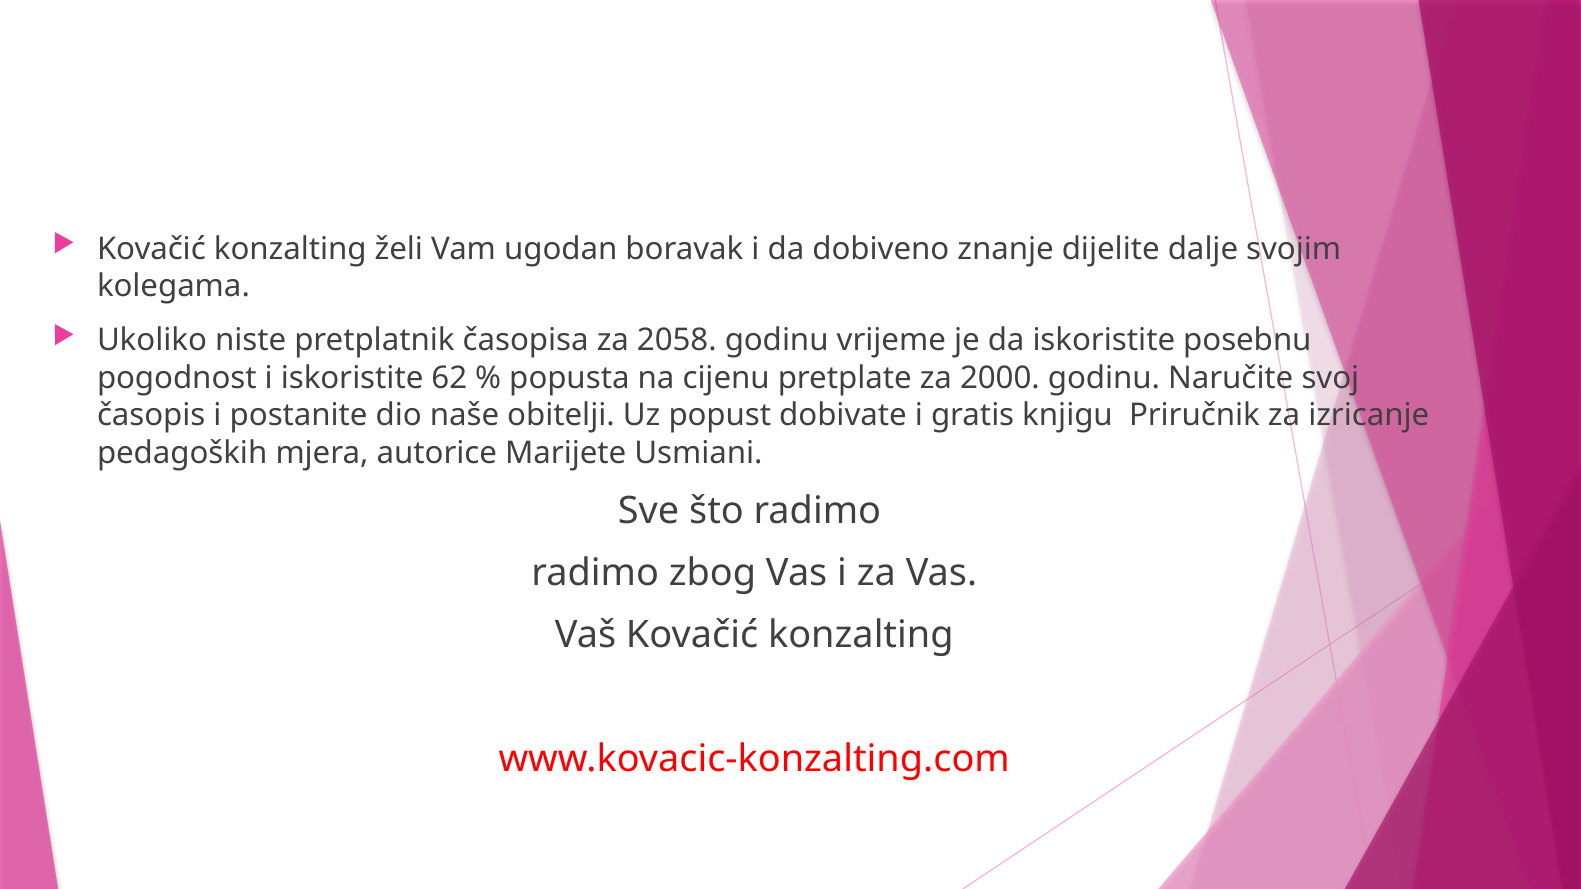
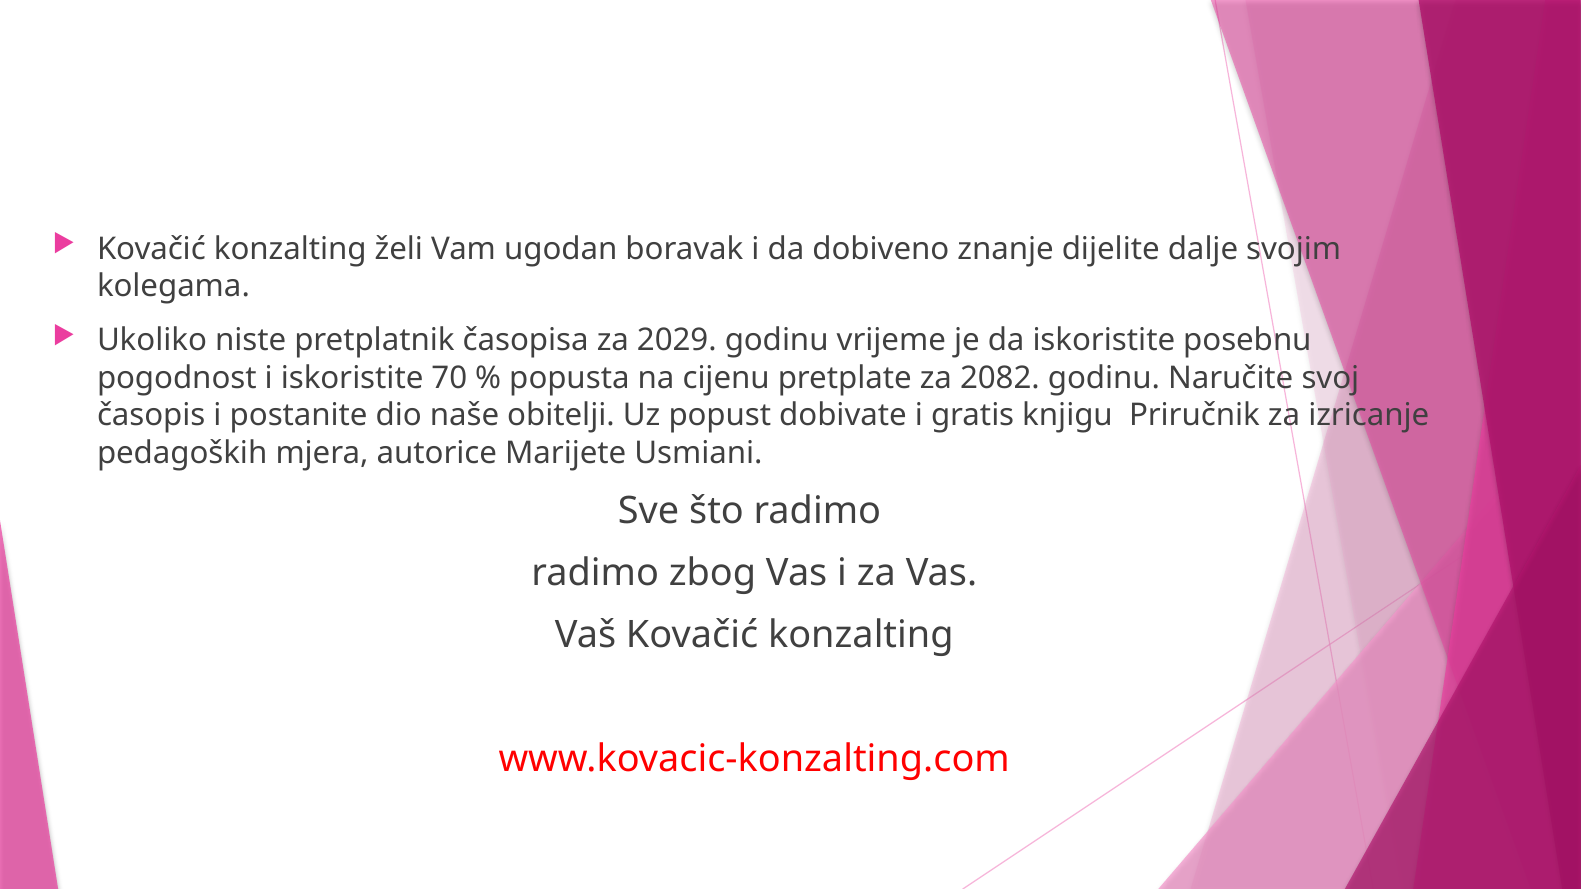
2058: 2058 -> 2029 (677, 340)
62: 62 -> 70 (449, 378)
2000: 2000 -> 2082 (1000, 378)
